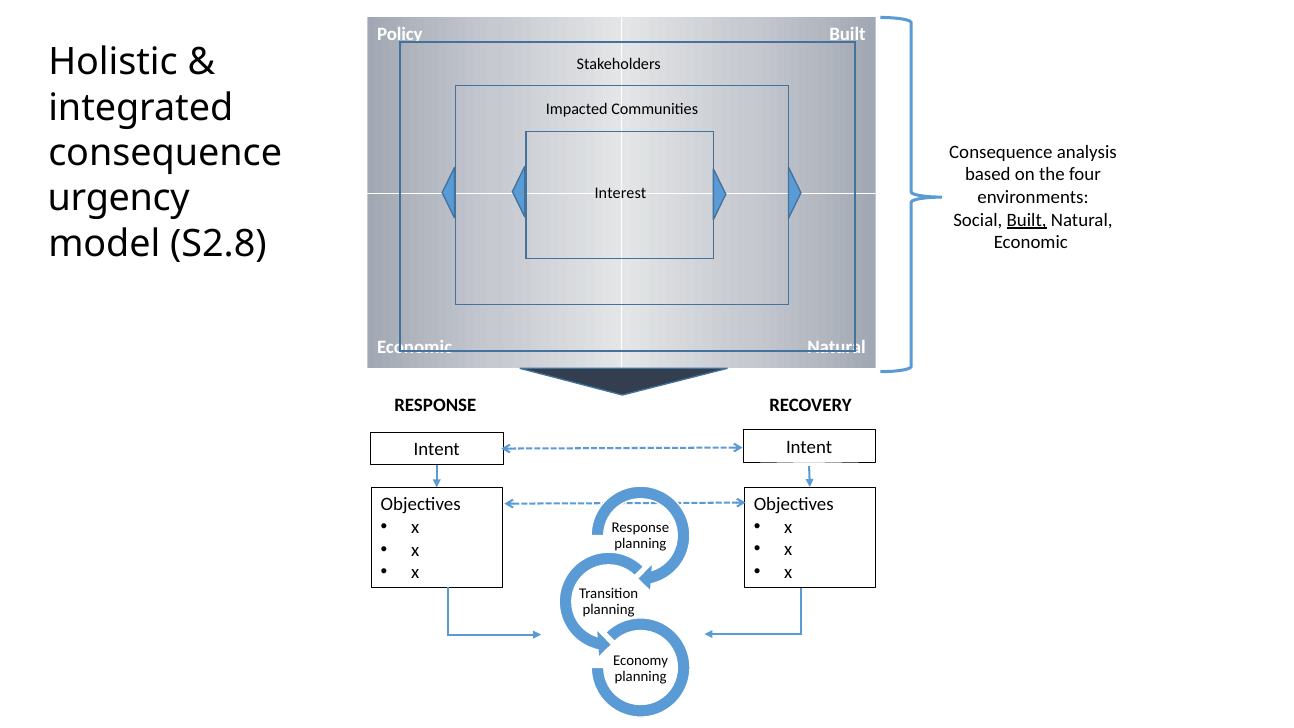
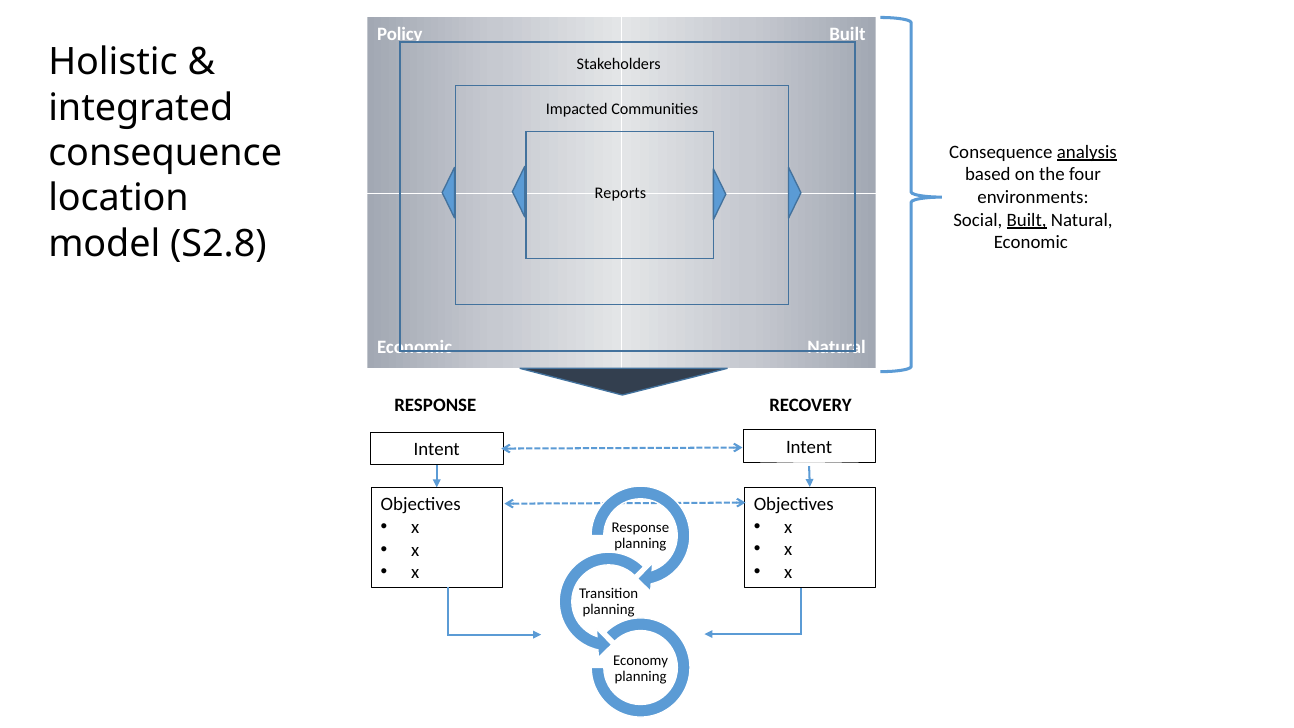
analysis underline: none -> present (1087, 152)
Interest: Interest -> Reports (620, 194)
urgency: urgency -> location (118, 198)
